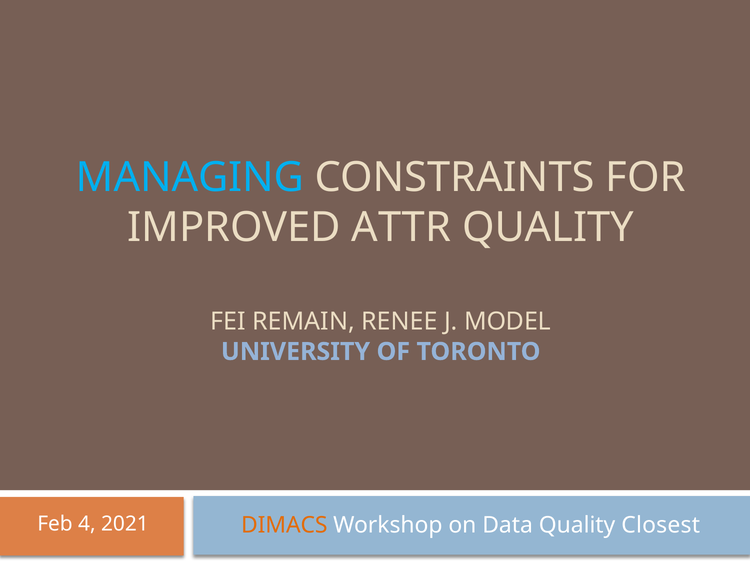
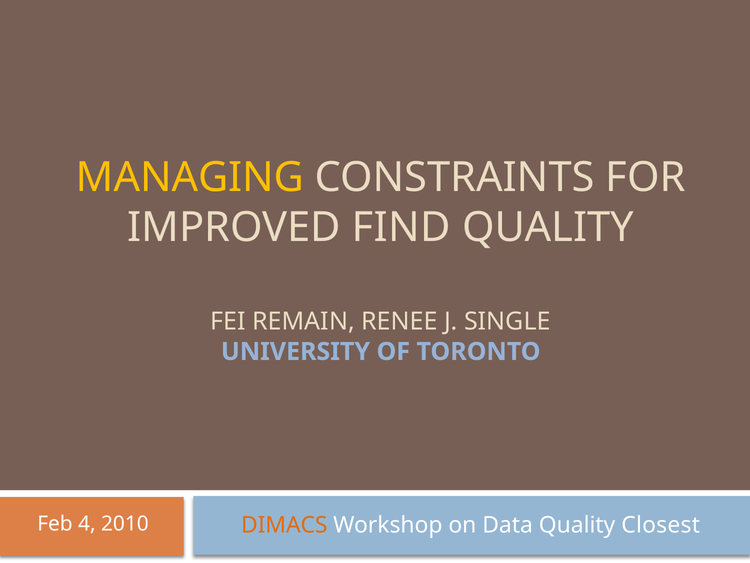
MANAGING colour: light blue -> yellow (190, 178)
ATTR: ATTR -> FIND (401, 227)
MODEL: MODEL -> SINGLE (507, 321)
2021: 2021 -> 2010 (125, 523)
